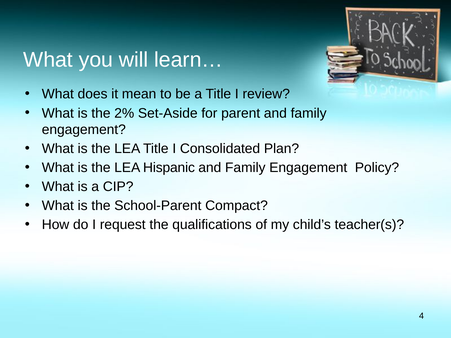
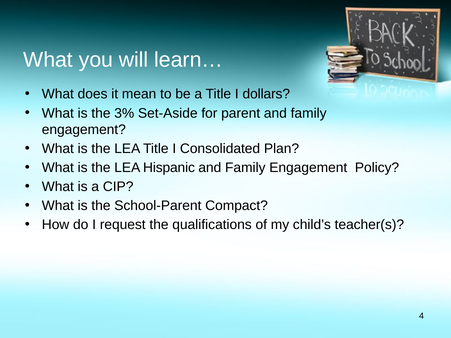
review: review -> dollars (266, 94)
2%: 2% -> 3% (124, 113)
